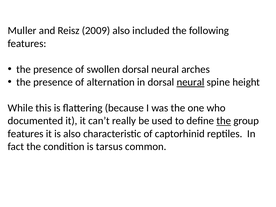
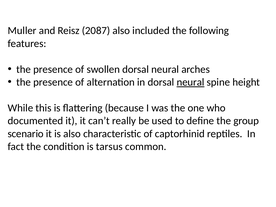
2009: 2009 -> 2087 (96, 31)
the underline: present -> none (224, 121)
features: features -> scenario (26, 134)
